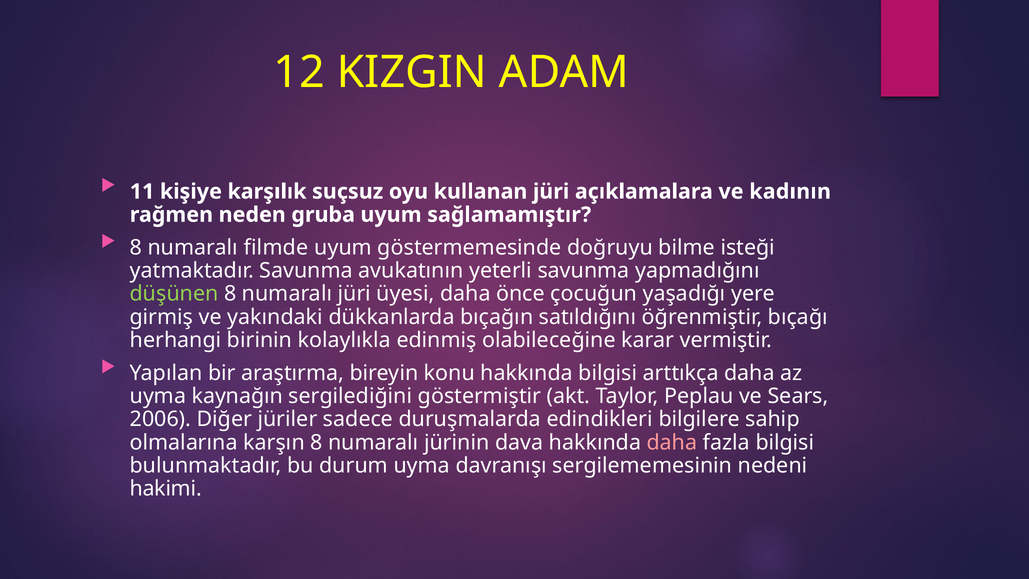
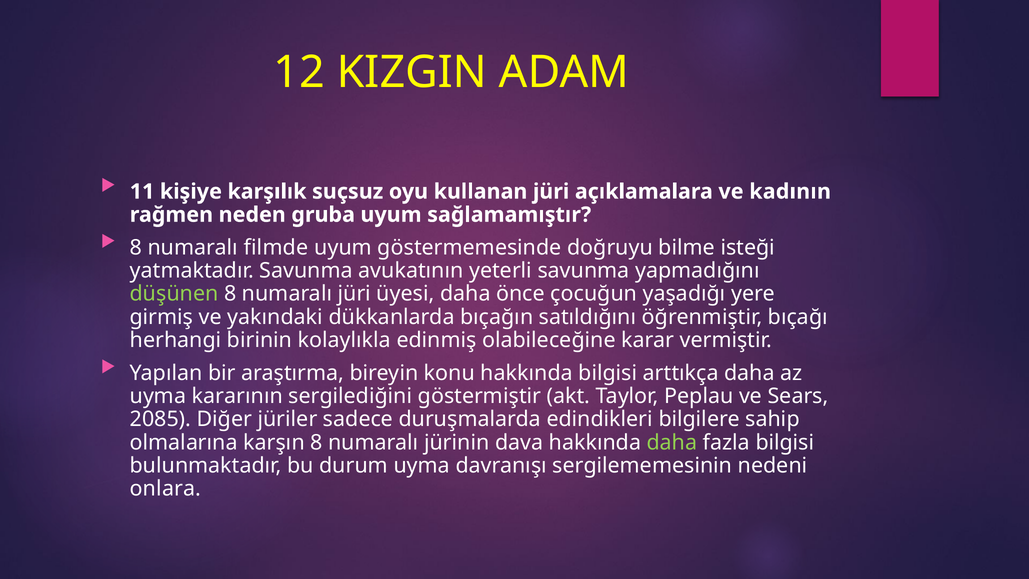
kaynağın: kaynağın -> kararının (237, 396)
2006: 2006 -> 2085 (160, 419)
daha colour: pink -> light green (672, 442)
hakimi: hakimi -> onlara (166, 489)
